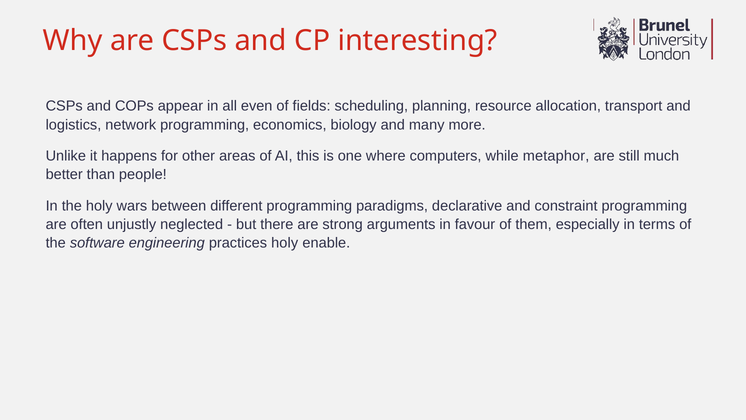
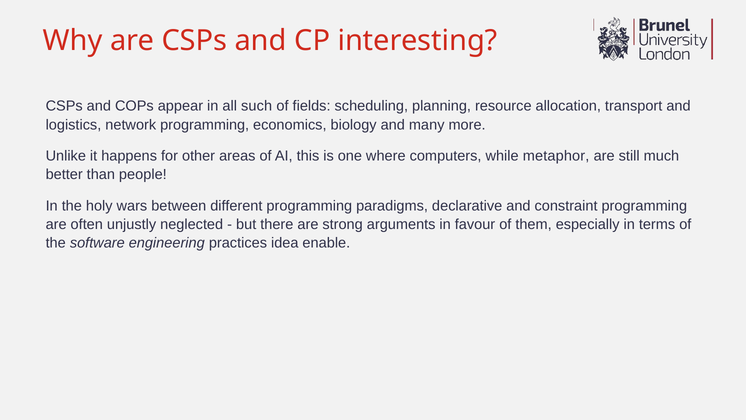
even: even -> such (257, 106)
practices holy: holy -> idea (285, 243)
